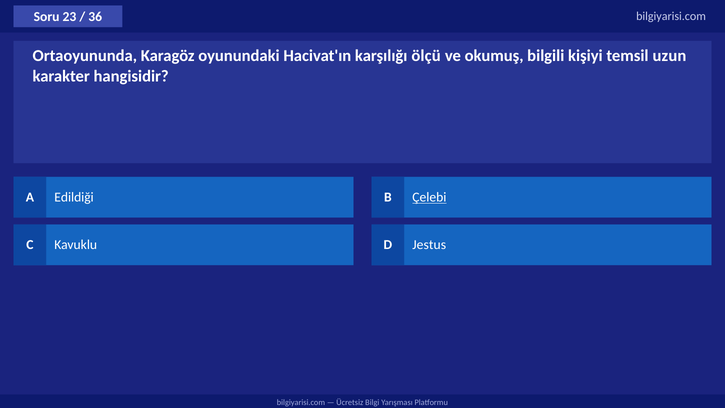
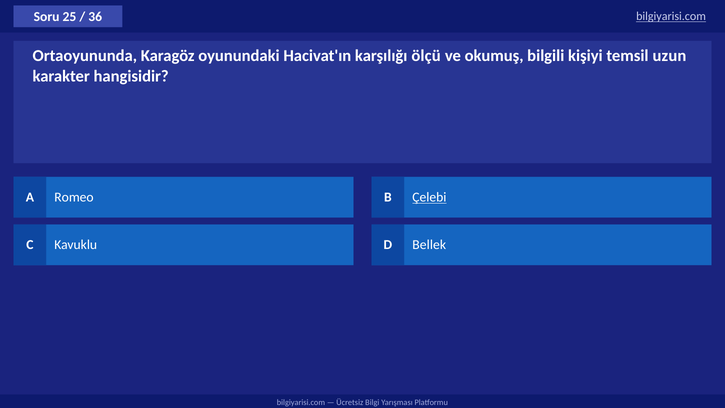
23: 23 -> 25 (69, 17)
bilgiyarisi.com underline: none -> present (671, 16)
Edildiği: Edildiği -> Romeo (74, 197)
Jestus: Jestus -> Bellek (429, 245)
